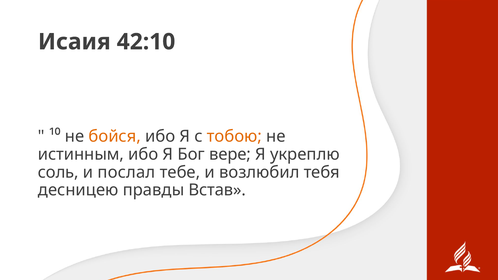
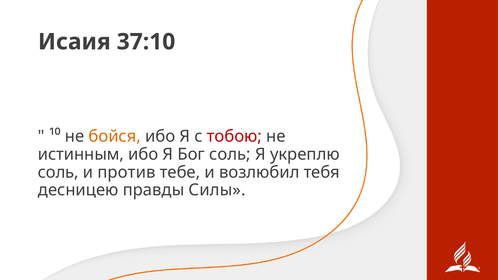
42:10: 42:10 -> 37:10 (146, 42)
тобою colour: orange -> red (234, 136)
Бог вере: вере -> соль (230, 154)
послал: послал -> против (126, 172)
Встав: Встав -> Силы (217, 190)
